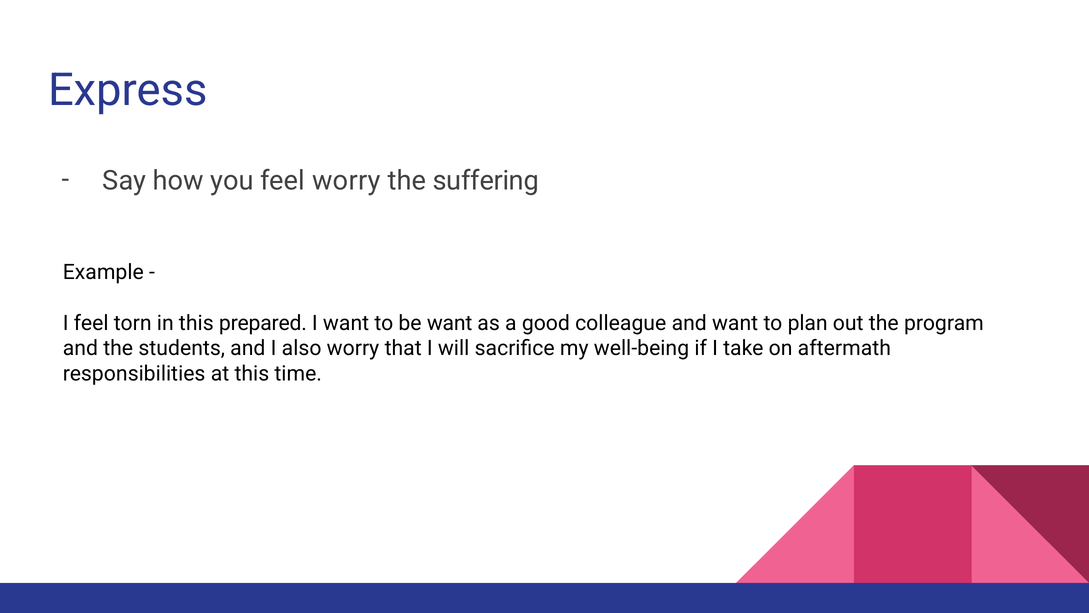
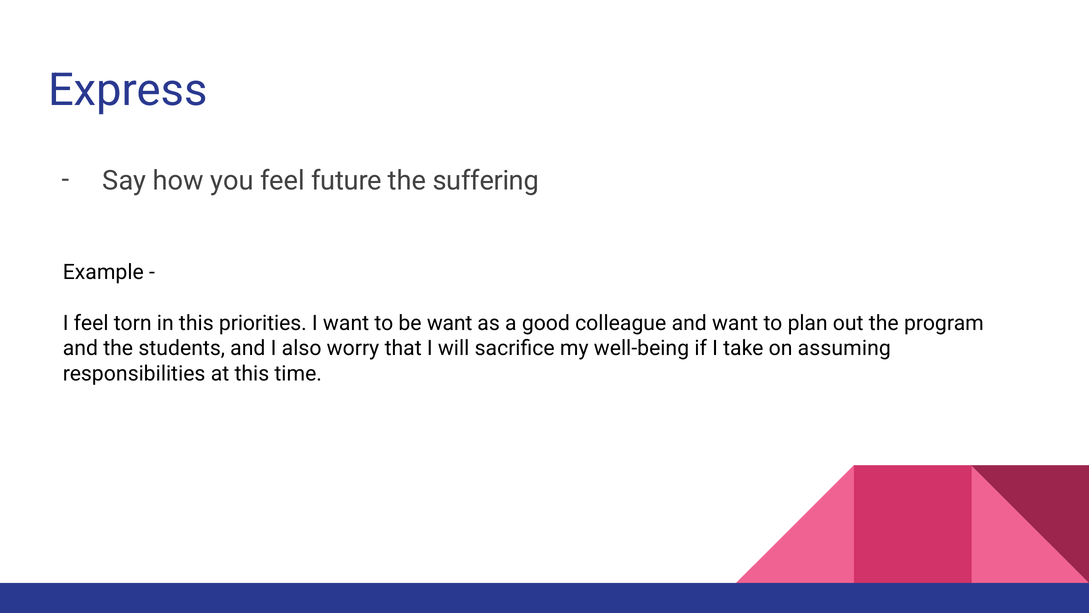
feel worry: worry -> future (347, 180)
prepared: prepared -> priorities (263, 323)
aftermath: aftermath -> assuming (844, 348)
